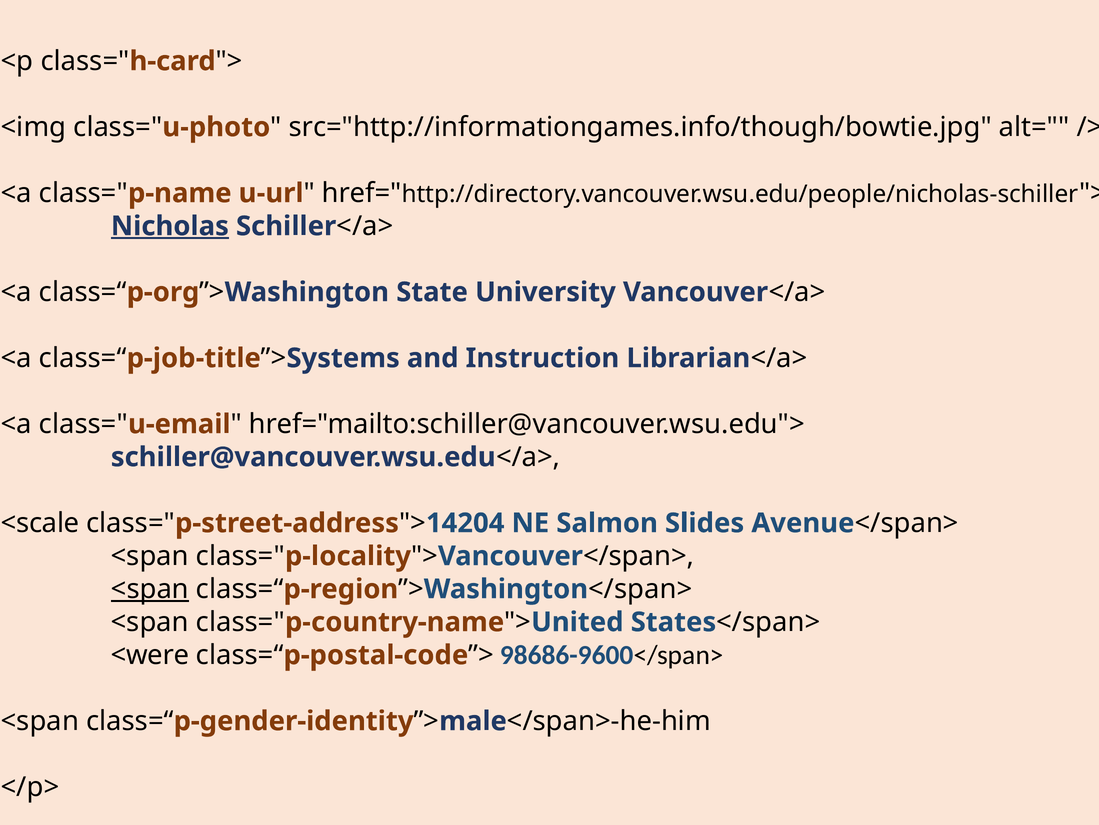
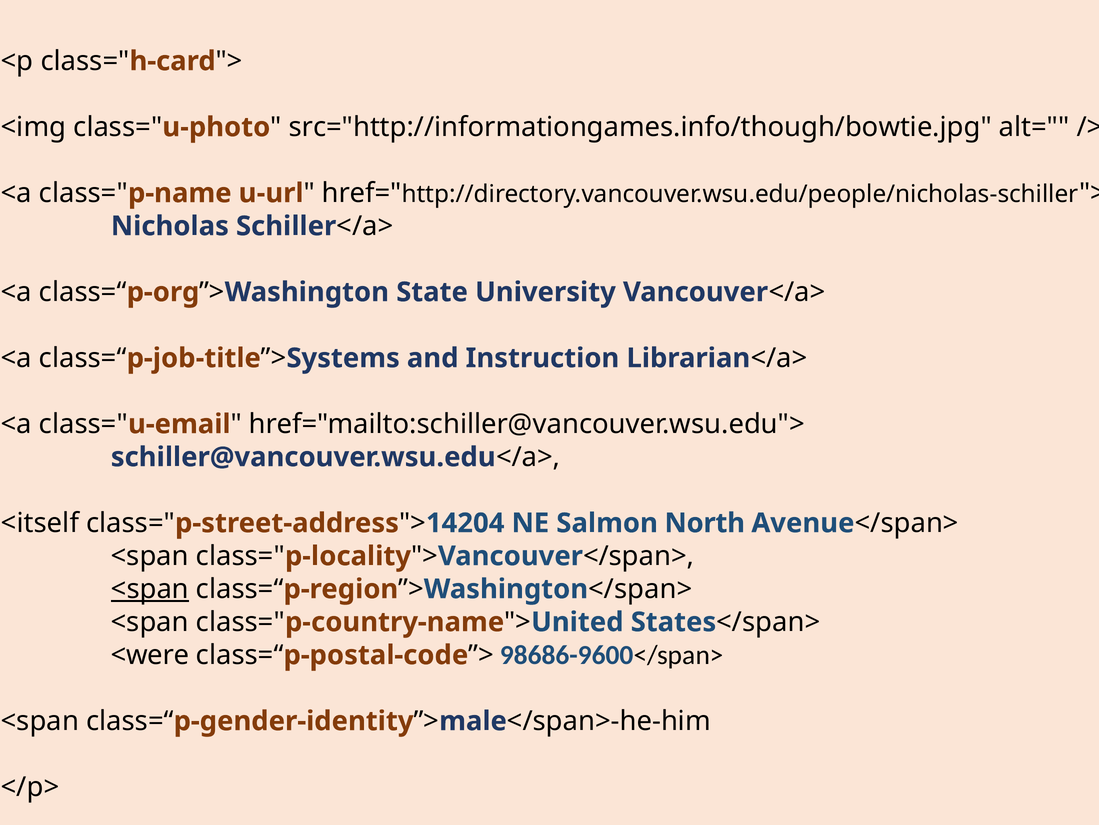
Nicholas underline: present -> none (170, 226)
<scale: <scale -> <itself (40, 523)
Slides: Slides -> North (705, 523)
